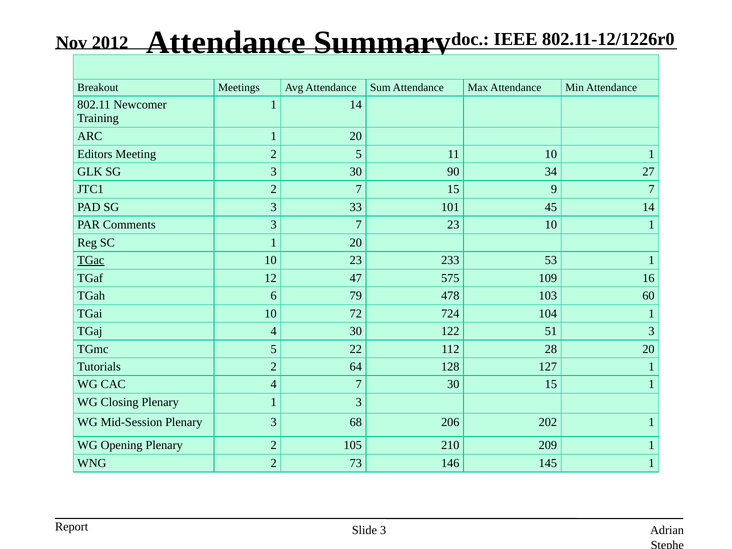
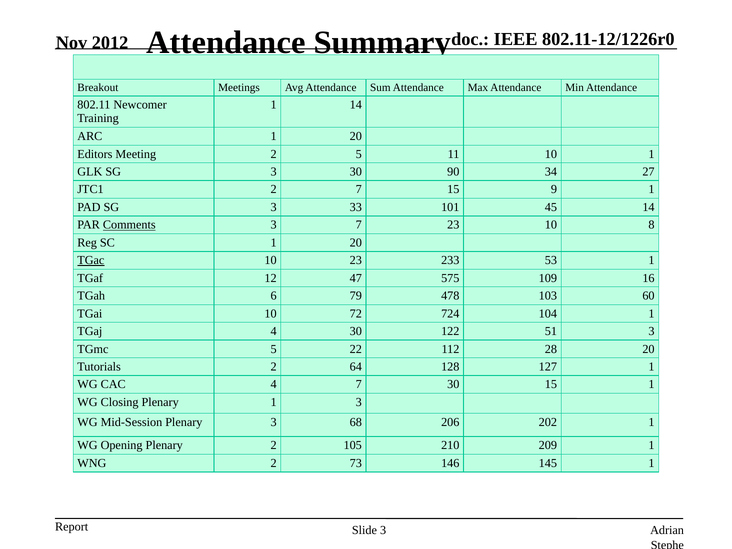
9 7: 7 -> 1 (652, 189)
Comments underline: none -> present (129, 225)
23 10 1: 1 -> 8 (652, 225)
